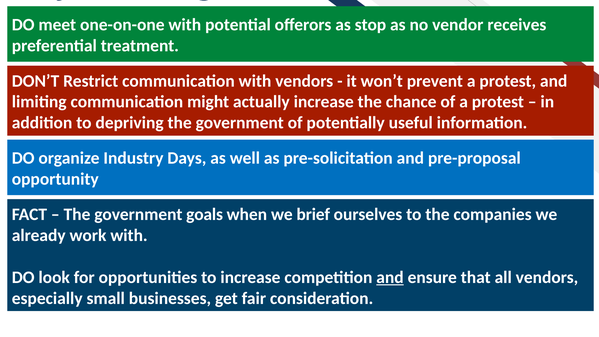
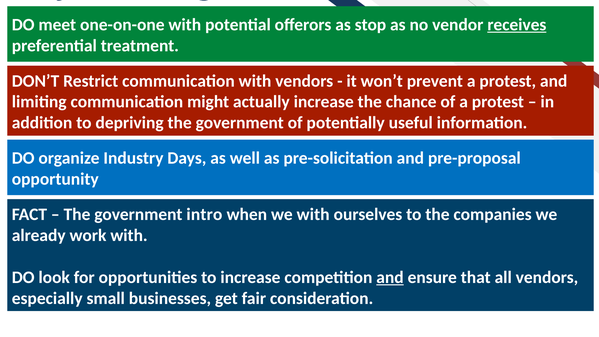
receives underline: none -> present (517, 25)
goals: goals -> intro (204, 214)
we brief: brief -> with (313, 214)
